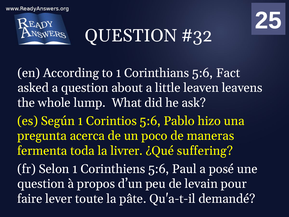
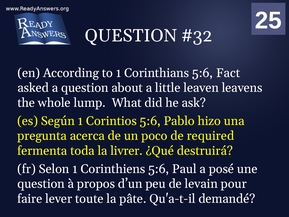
maneras: maneras -> required (210, 136)
suffering: suffering -> destruirá (205, 151)
